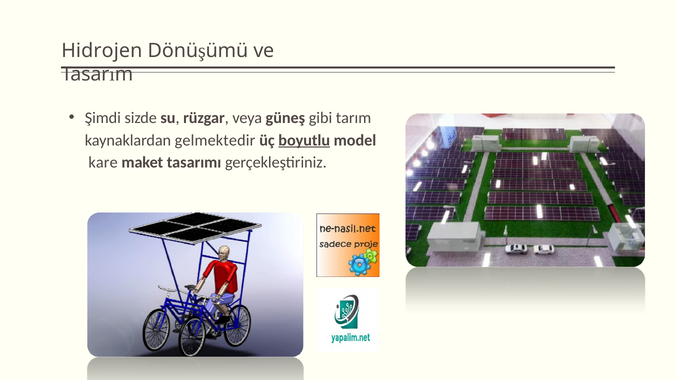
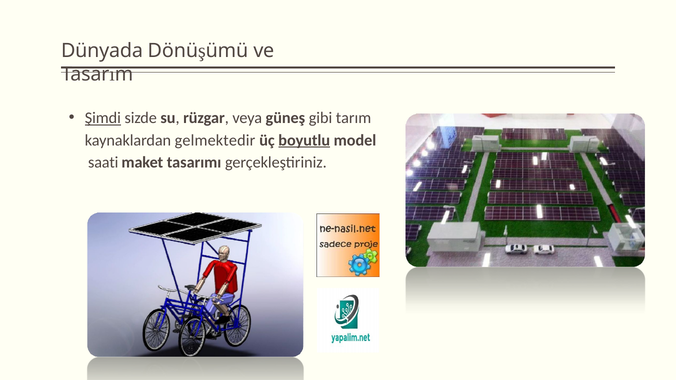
Hidrojen: Hidrojen -> Dünyada (102, 51)
Şimdi underline: none -> present (103, 118)
kare: kare -> saati (103, 163)
